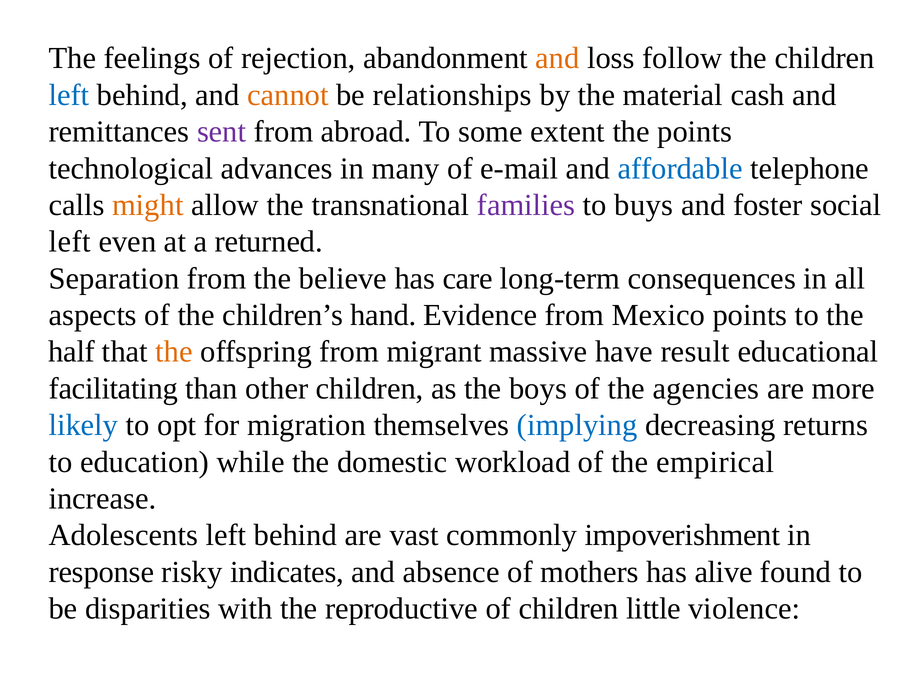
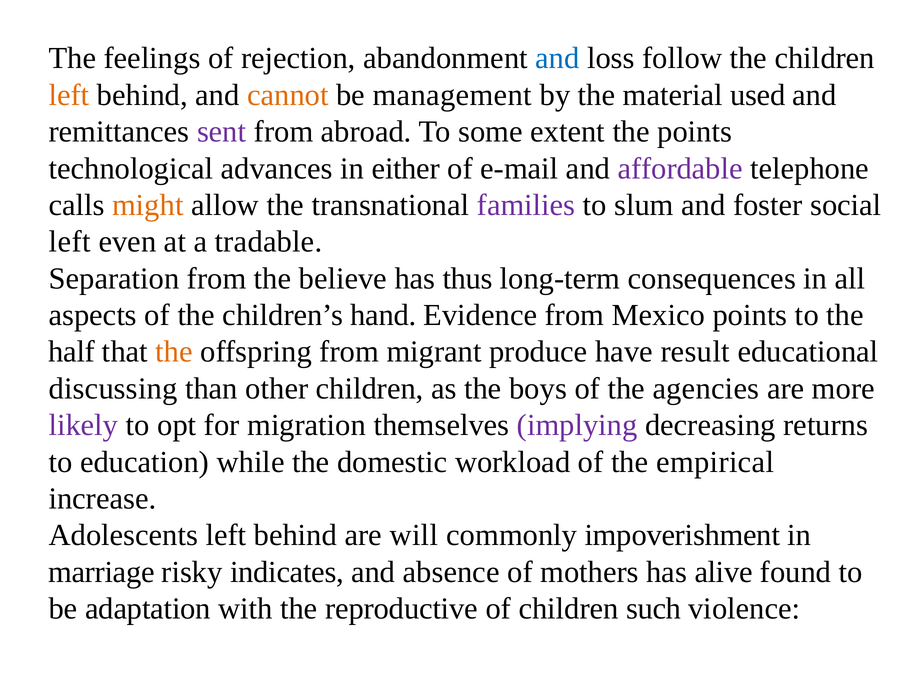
and colour: orange -> blue (557, 58)
left colour: blue -> orange (69, 95)
relationships: relationships -> management (452, 95)
cash: cash -> used (758, 95)
many: many -> either (406, 168)
affordable colour: blue -> purple (680, 168)
buys: buys -> slum (644, 205)
returned: returned -> tradable (269, 242)
care: care -> thus (468, 278)
massive: massive -> produce (538, 352)
facilitating: facilitating -> discussing (113, 388)
likely colour: blue -> purple (83, 425)
implying colour: blue -> purple (577, 425)
vast: vast -> will (414, 535)
response: response -> marriage (101, 572)
disparities: disparities -> adaptation (148, 609)
little: little -> such (654, 609)
